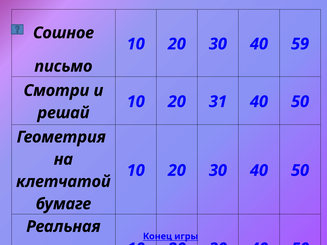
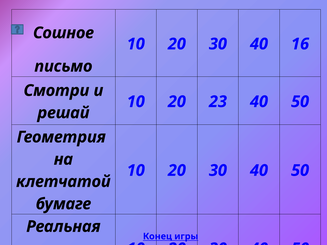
59: 59 -> 16 (300, 44)
31: 31 -> 23 (218, 102)
